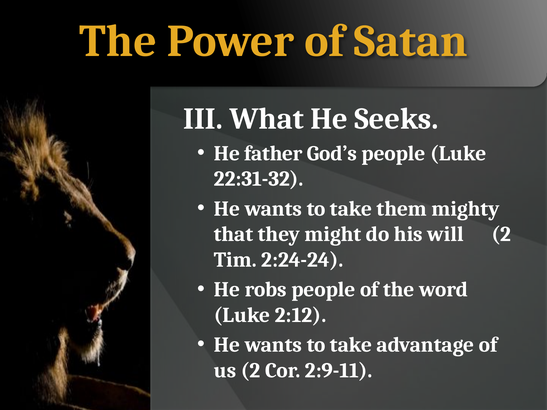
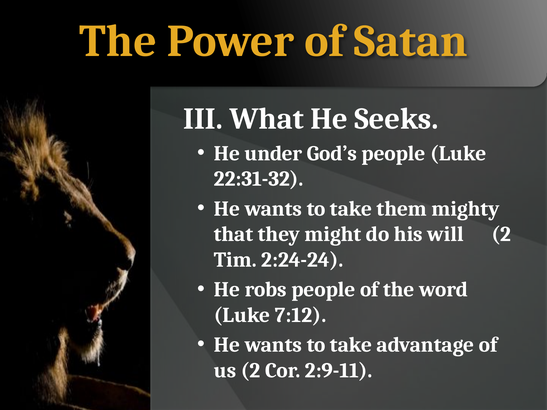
father: father -> under (273, 153)
2:12: 2:12 -> 7:12 (300, 315)
